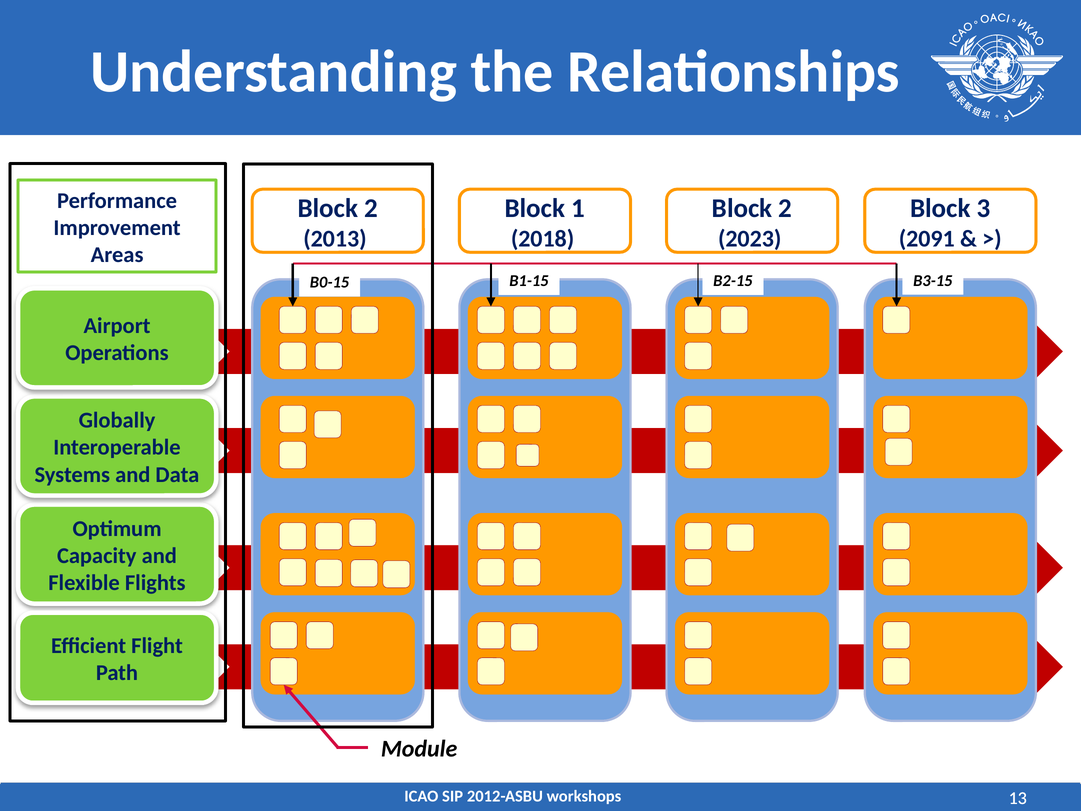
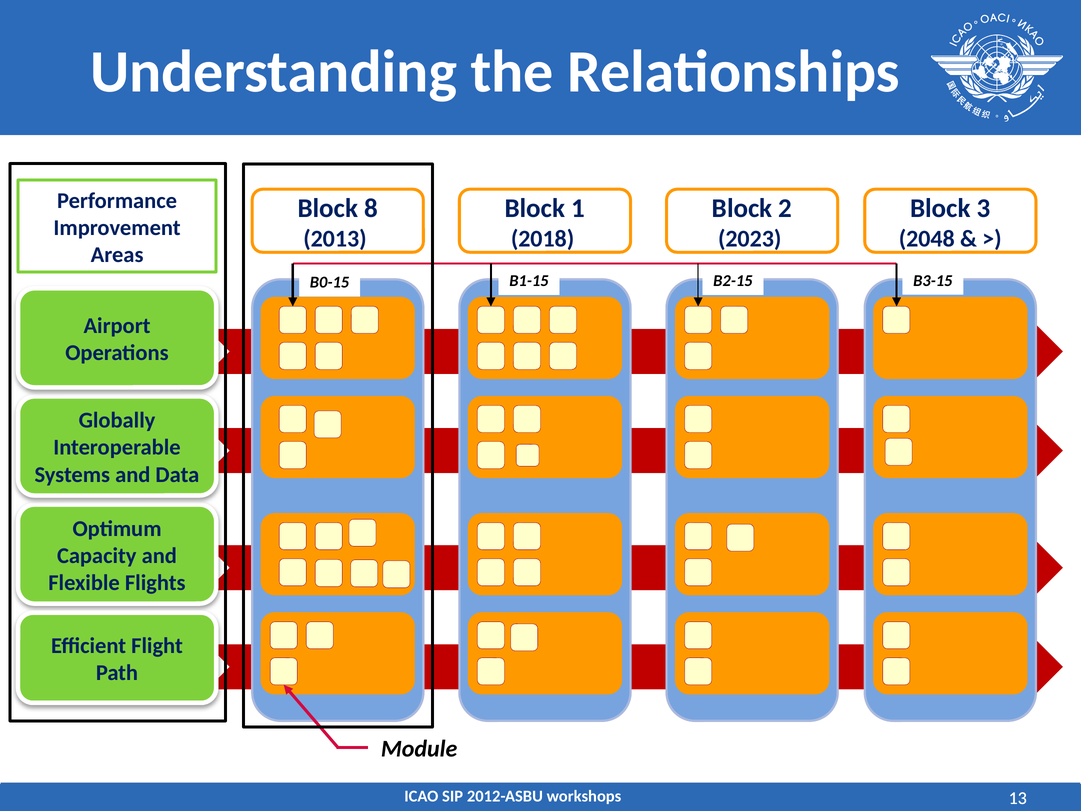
2: 2 -> 8 (371, 208)
2091: 2091 -> 2048 (927, 239)
